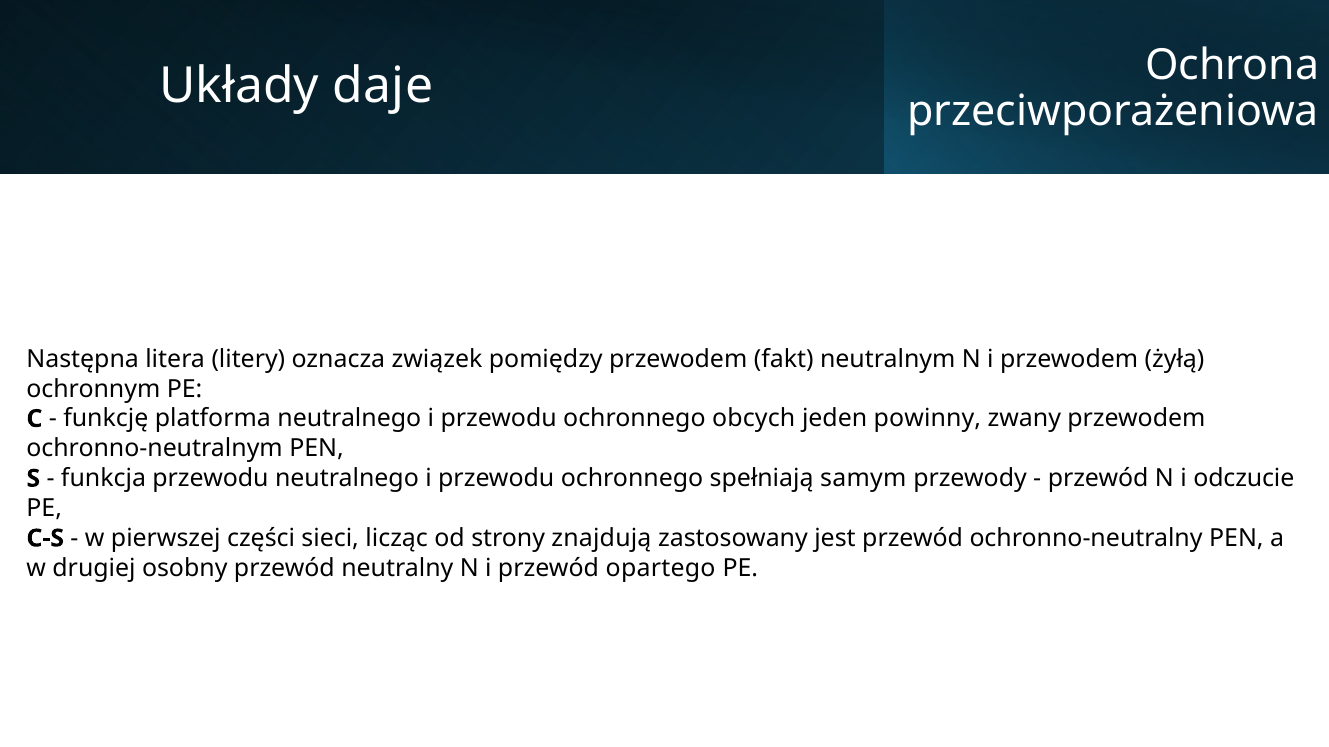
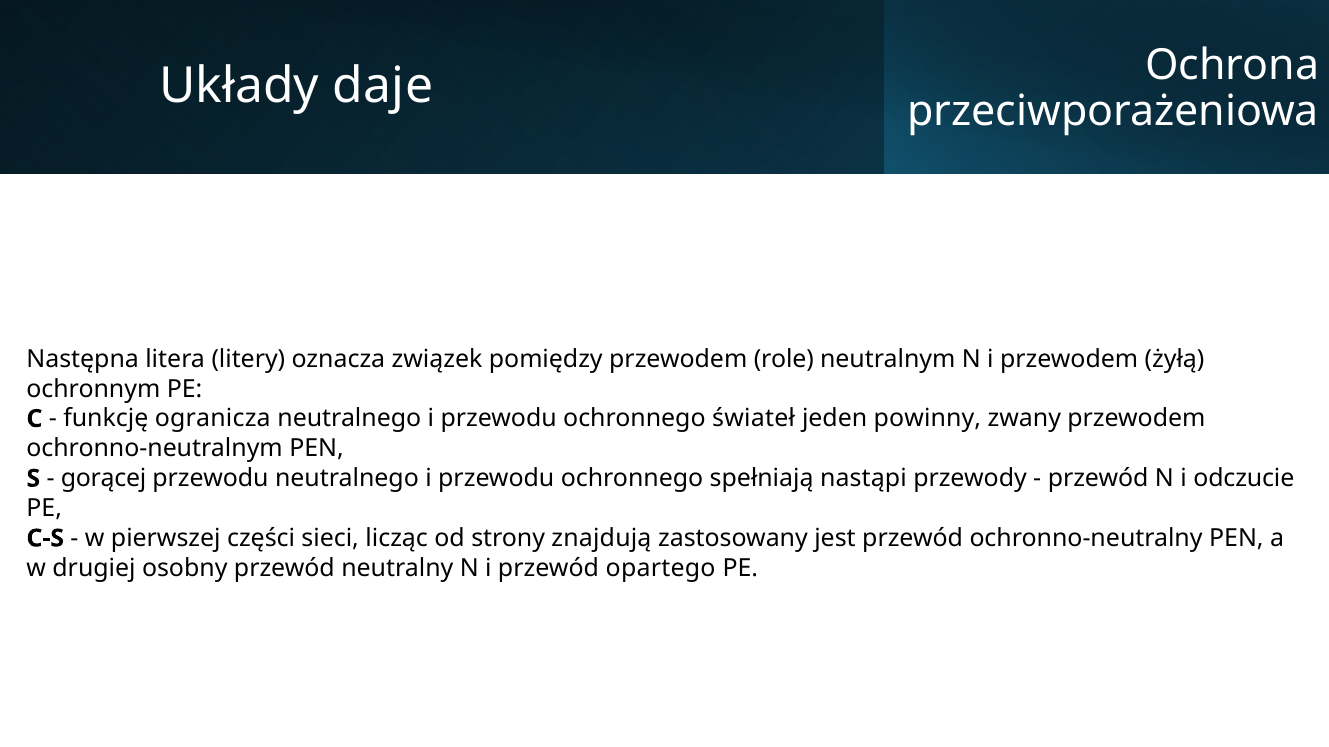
fakt: fakt -> role (784, 359)
platforma: platforma -> ogranicza (213, 419)
obcych: obcych -> świateł (754, 419)
funkcja: funkcja -> gorącej (104, 479)
samym: samym -> nastąpi (863, 479)
